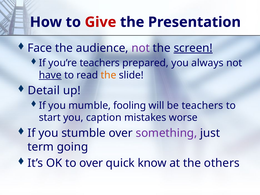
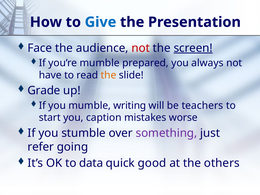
Give colour: red -> blue (101, 22)
not colour: purple -> red (141, 48)
you’re teachers: teachers -> mumble (100, 63)
have underline: present -> none (50, 75)
Detail: Detail -> Grade (44, 91)
fooling: fooling -> writing (130, 105)
term: term -> refer (41, 147)
to over: over -> data (91, 163)
know: know -> good (152, 163)
